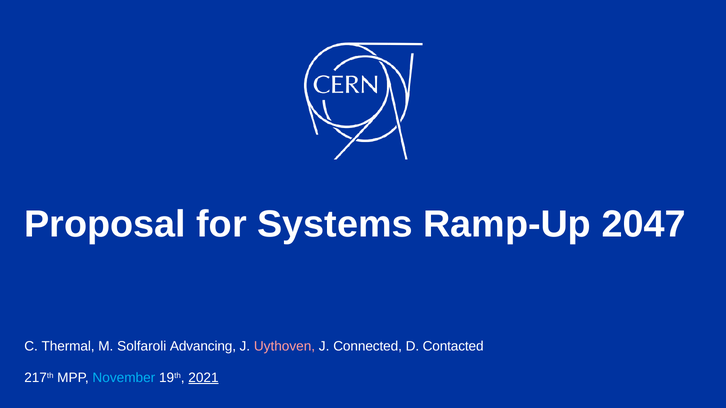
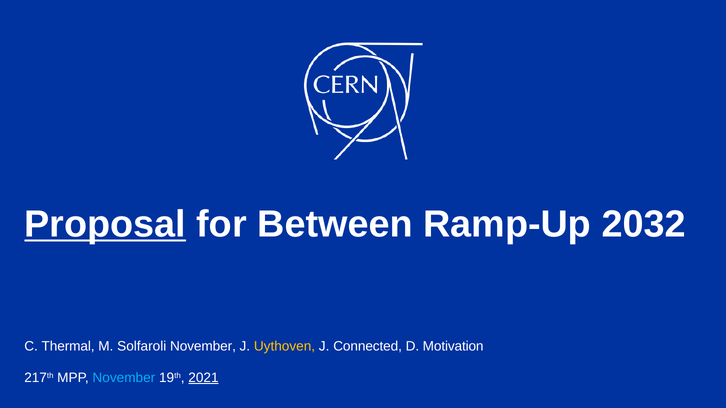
Proposal underline: none -> present (105, 224)
Systems: Systems -> Between (335, 224)
2047: 2047 -> 2032 (644, 224)
Solfaroli Advancing: Advancing -> November (203, 347)
Uythoven colour: pink -> yellow (285, 347)
Contacted: Contacted -> Motivation (453, 347)
